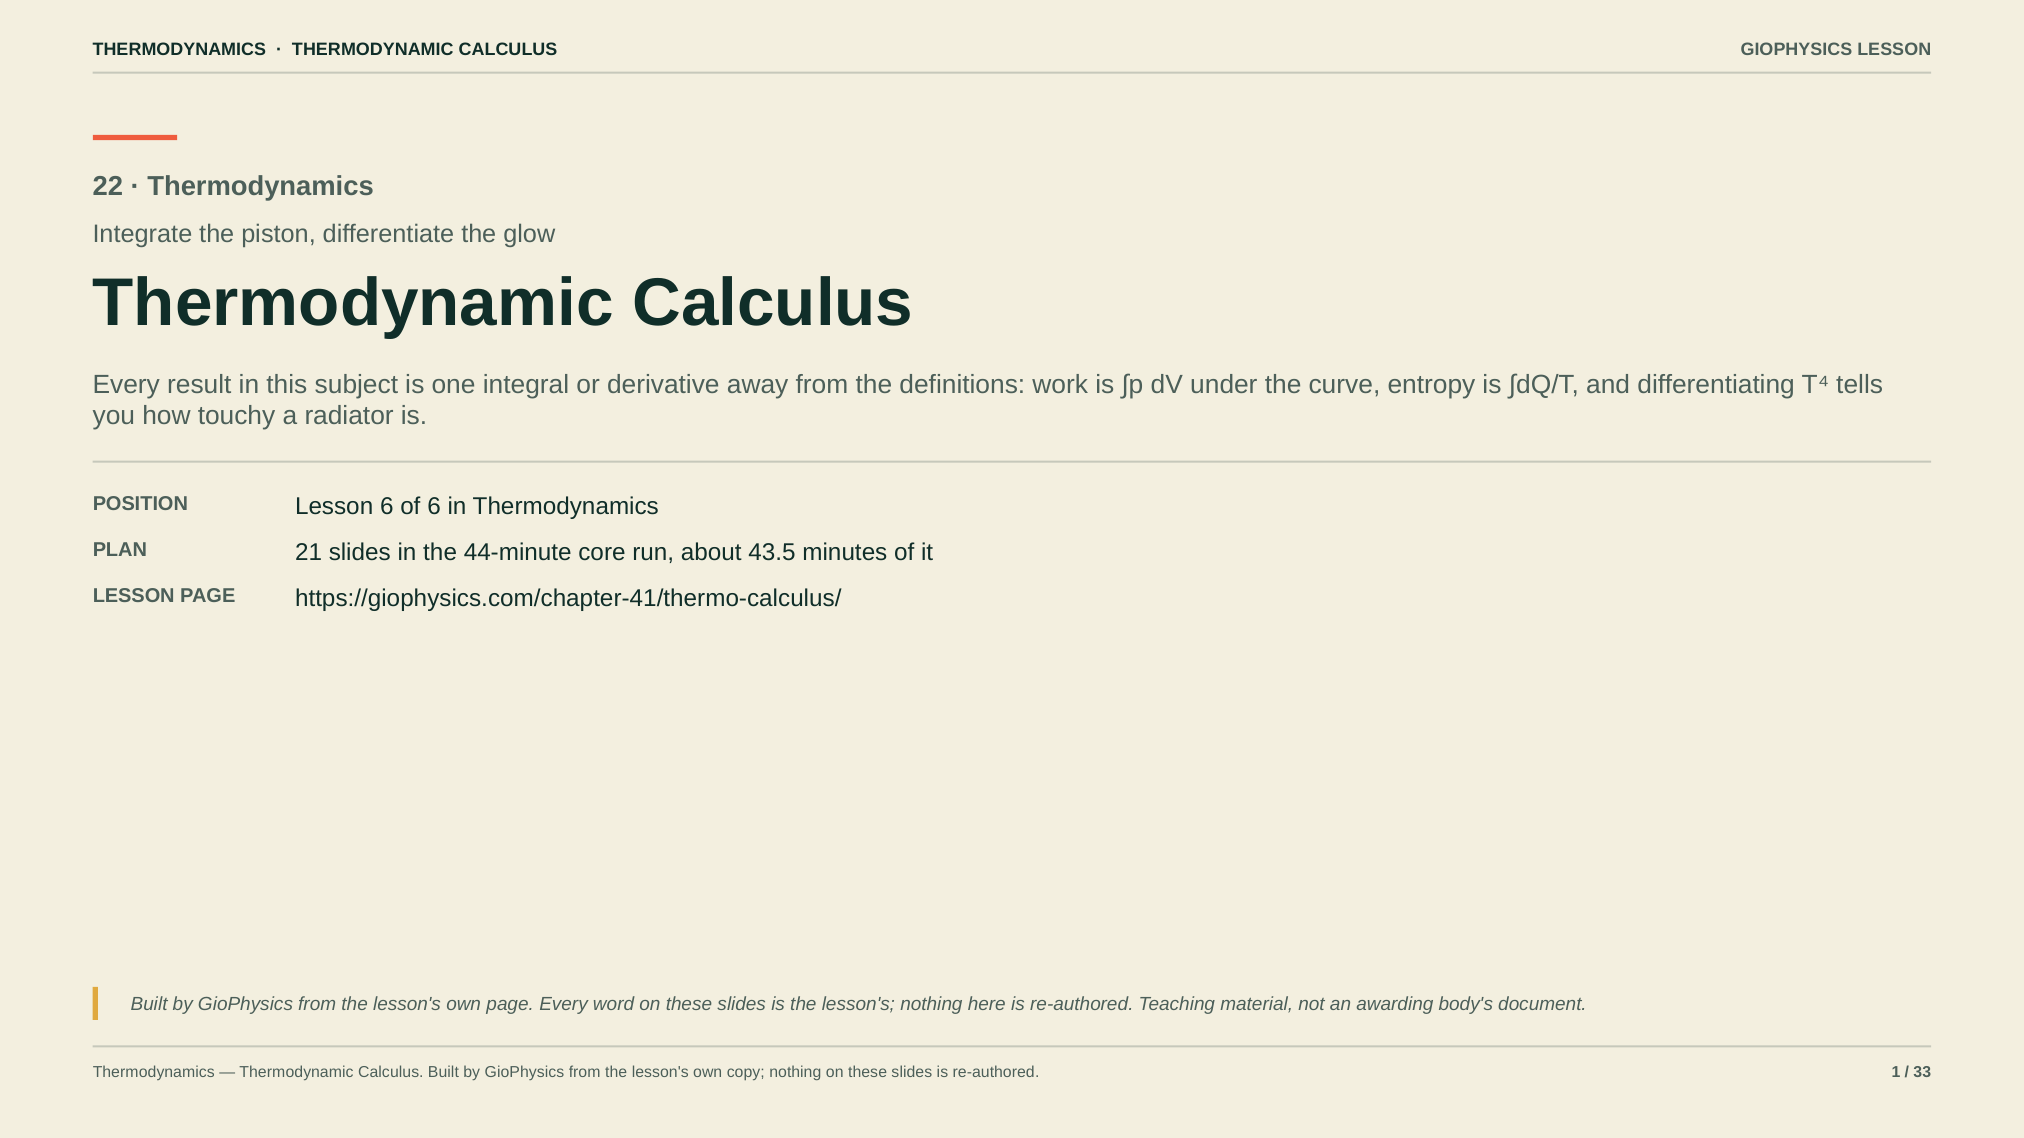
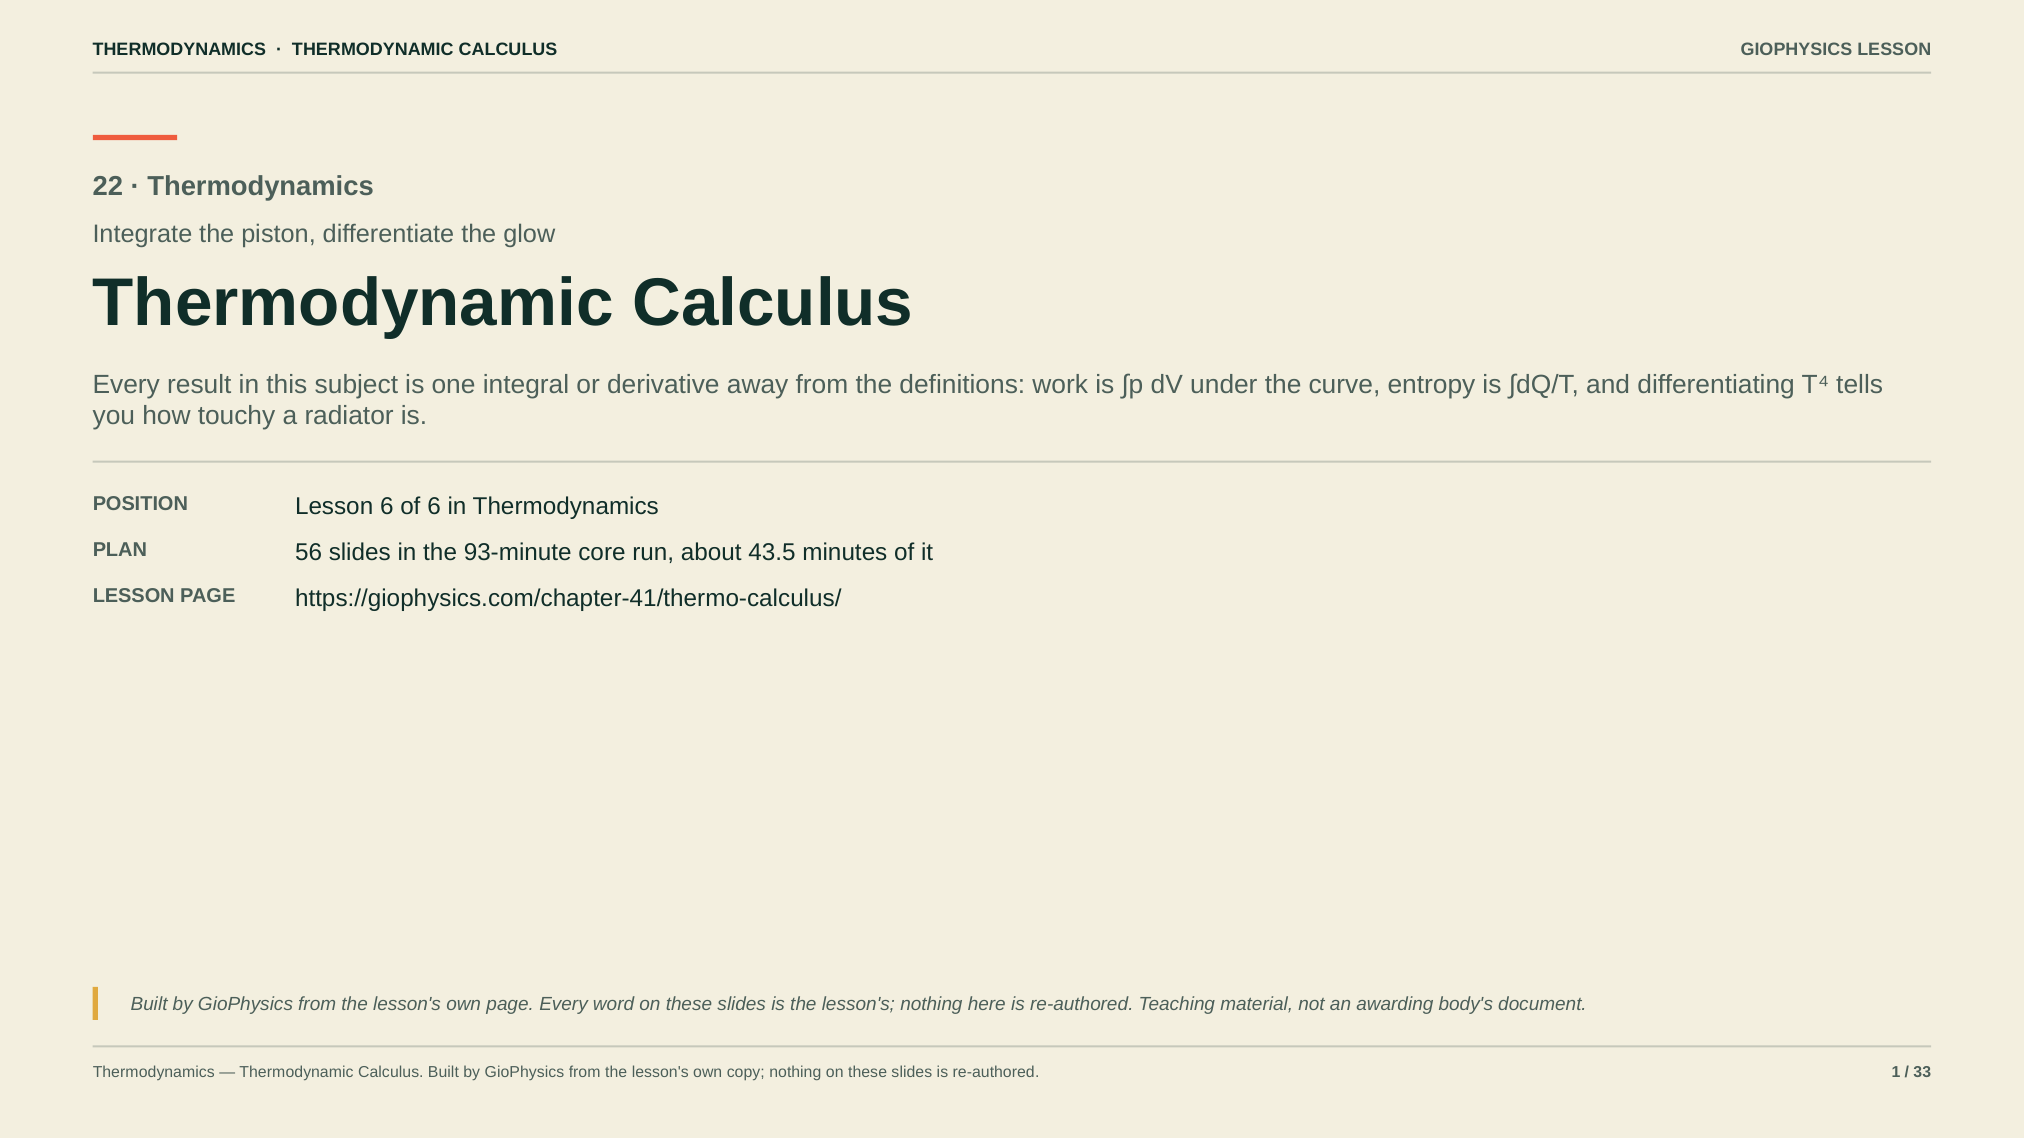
21: 21 -> 56 (309, 553)
44-minute: 44-minute -> 93-minute (518, 553)
